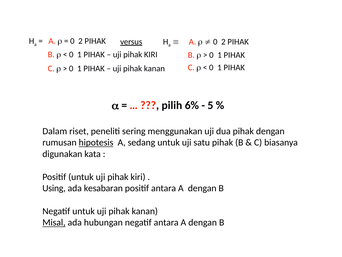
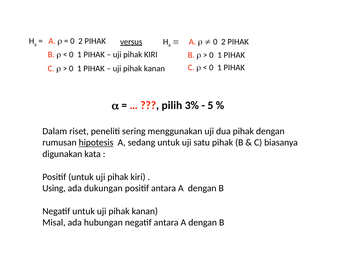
6%: 6% -> 3% (192, 105)
kesabaran: kesabaran -> dukungan (103, 188)
Misal underline: present -> none (54, 222)
